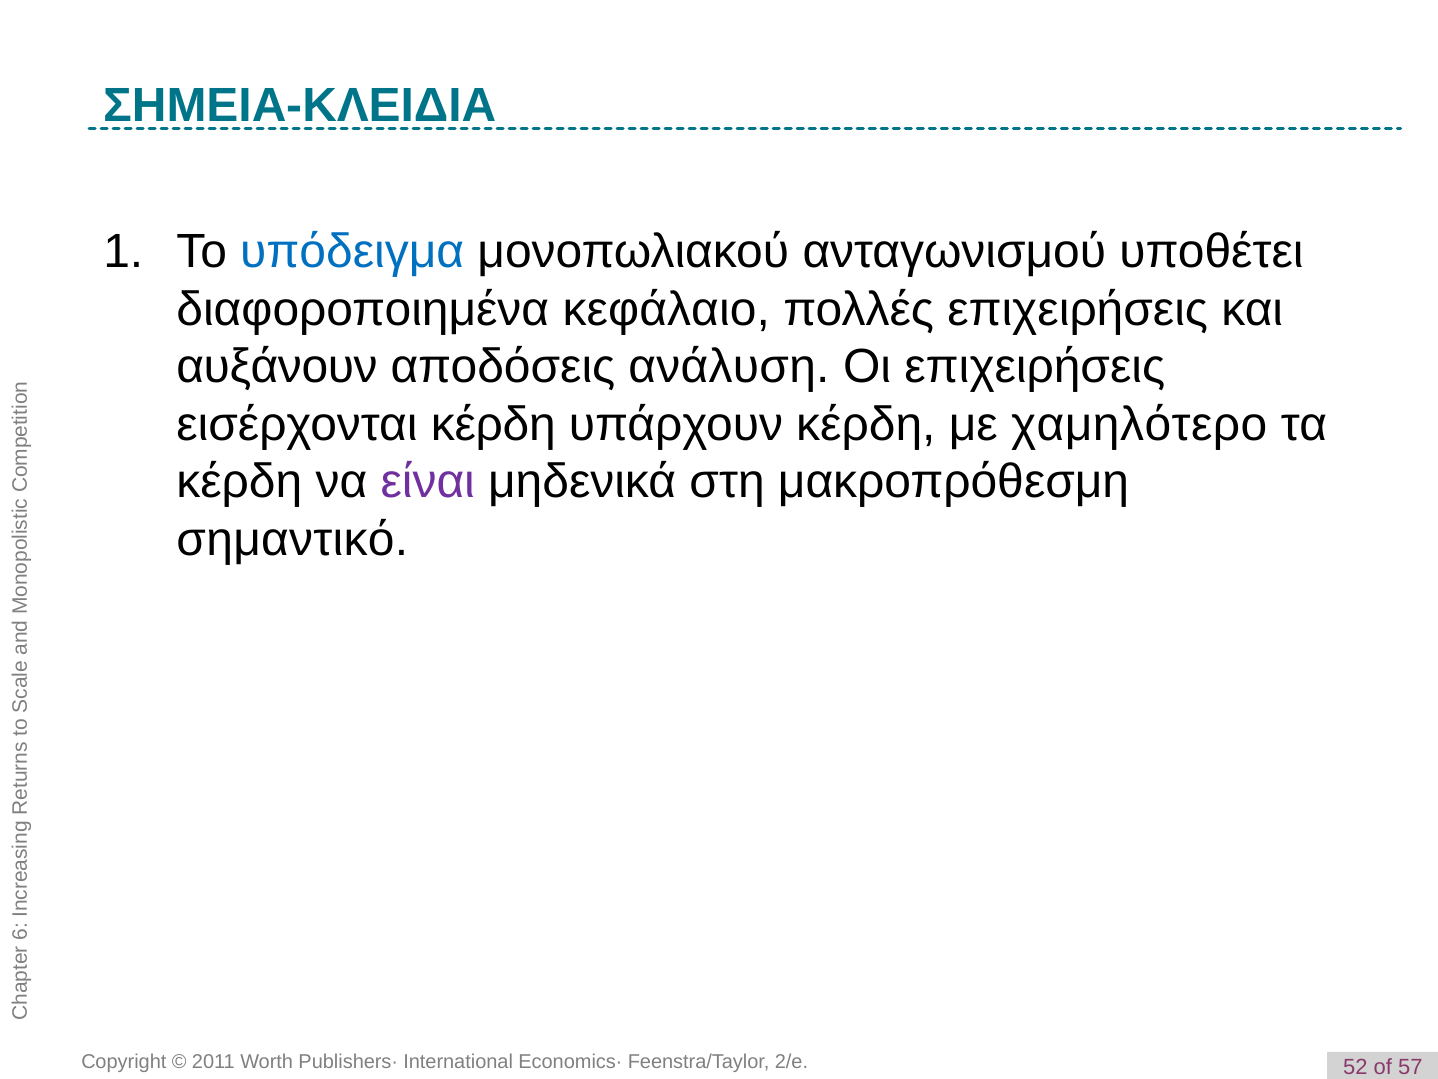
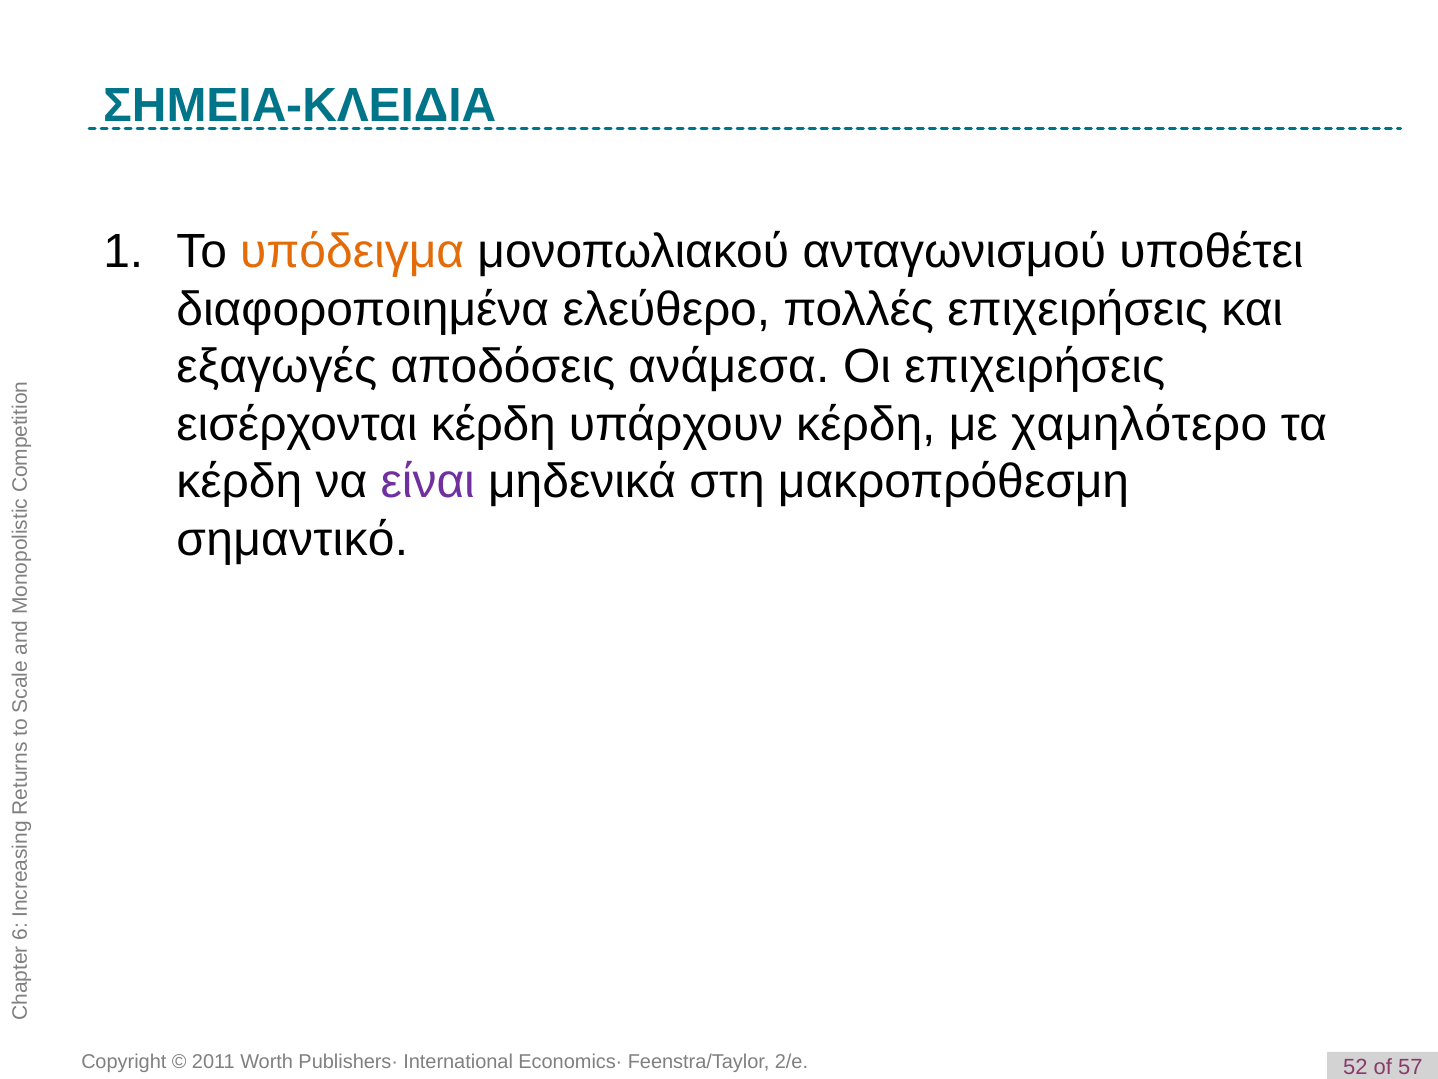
υπόδειγμα colour: blue -> orange (352, 252)
κεφάλαιο: κεφάλαιο -> ελεύθερο (666, 309)
αυξάνουν: αυξάνουν -> εξαγωγές (277, 367)
ανάλυση: ανάλυση -> ανάμεσα (729, 367)
